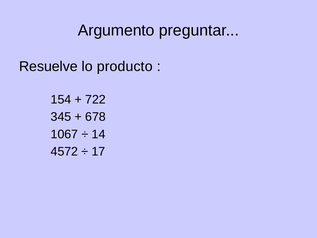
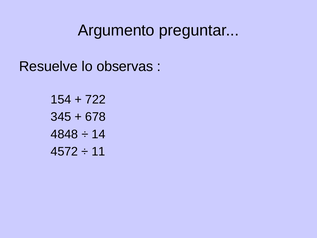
producto: producto -> observas (125, 67)
1067: 1067 -> 4848 (64, 134)
17: 17 -> 11 (98, 151)
